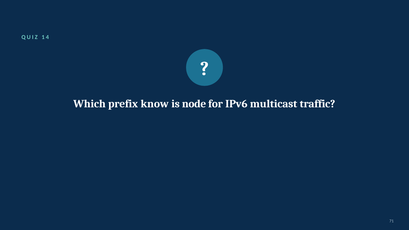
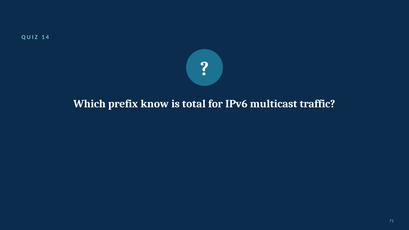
node: node -> total (194, 104)
